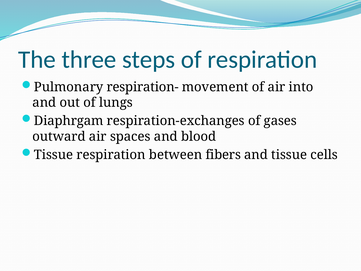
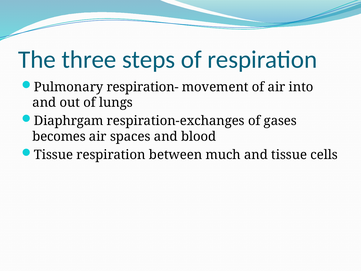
outward: outward -> becomes (59, 136)
fibers: fibers -> much (223, 155)
